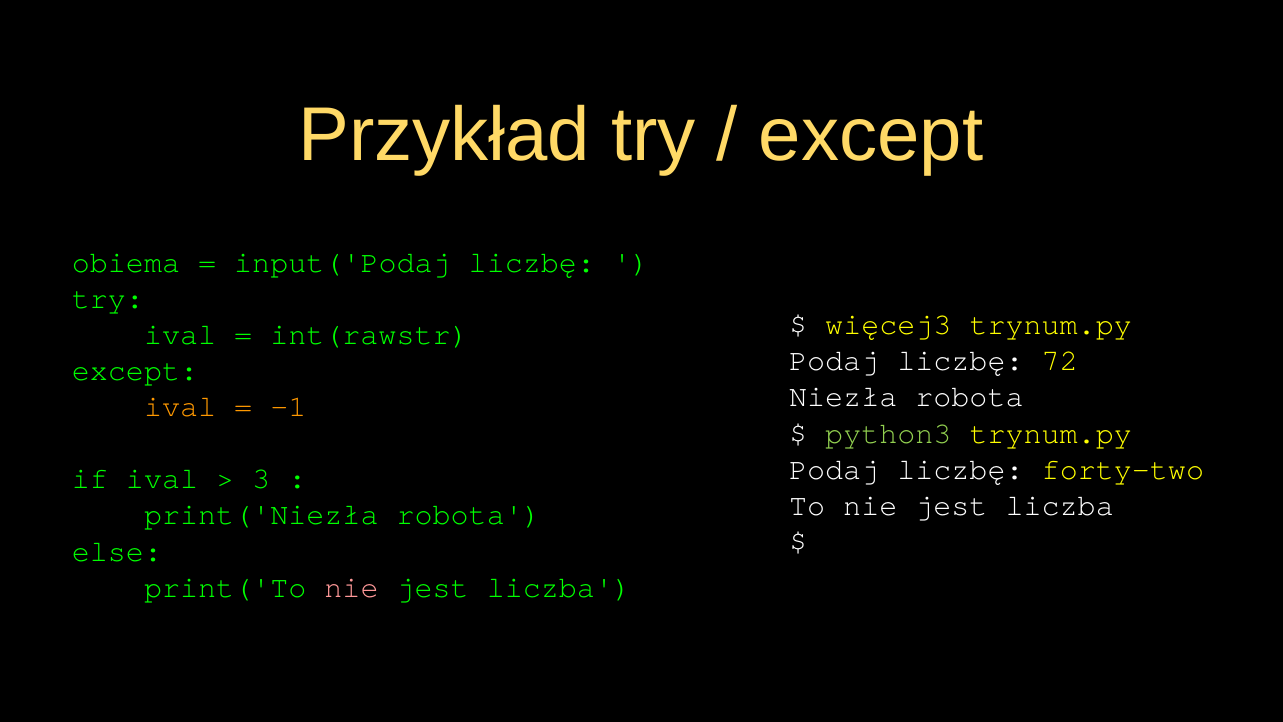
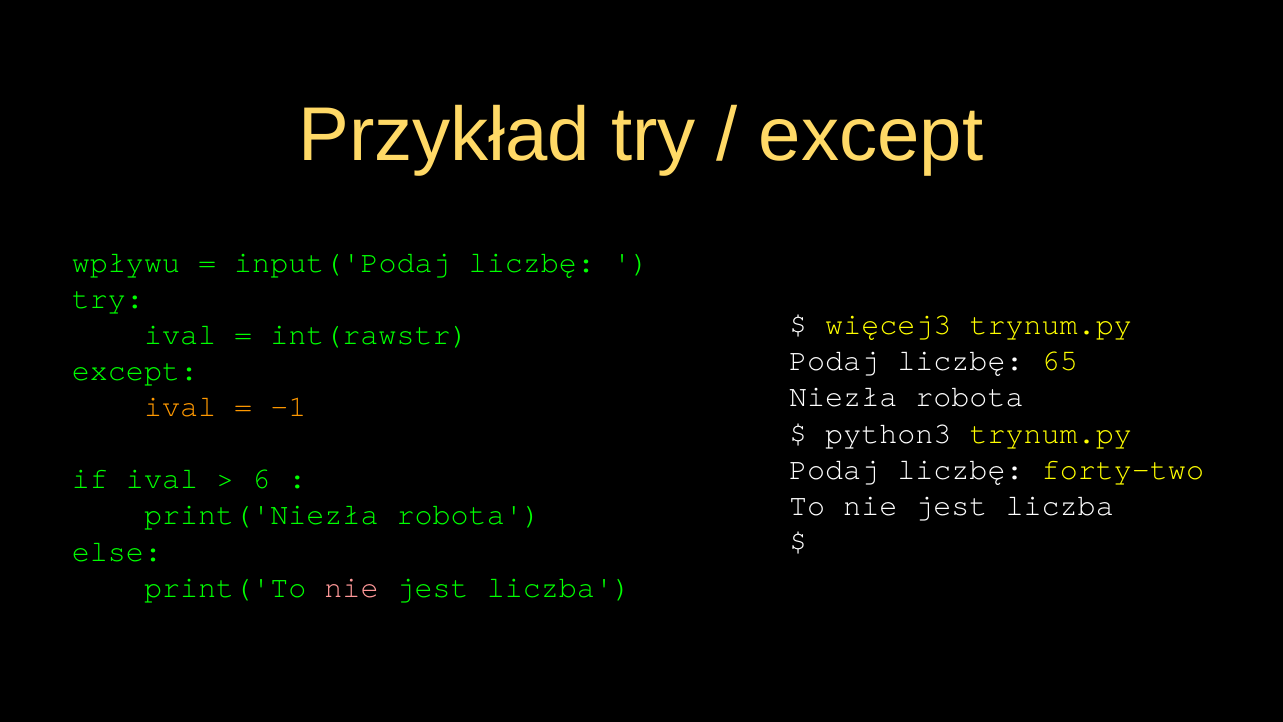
obiema: obiema -> wpływu (126, 262)
72: 72 -> 65 (1060, 361)
python3 colour: light green -> white (888, 433)
3: 3 -> 6 (261, 479)
